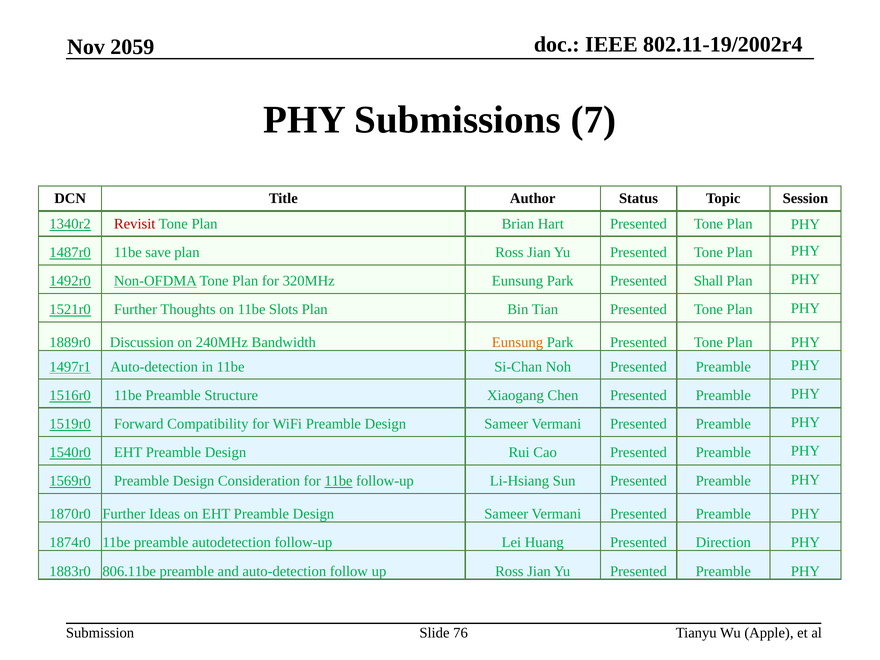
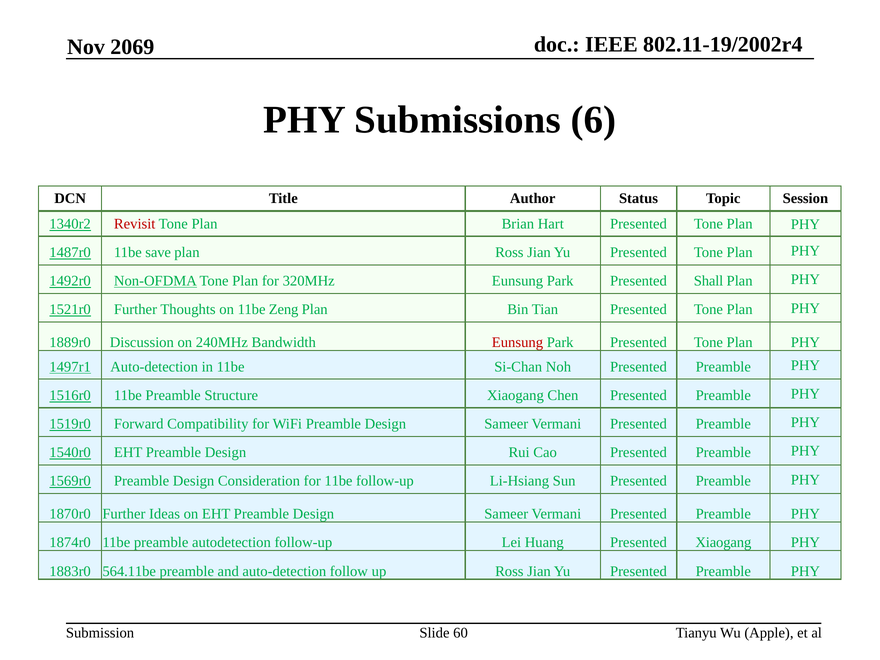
2059: 2059 -> 2069 (132, 47)
7: 7 -> 6 (593, 120)
Slots: Slots -> Zeng (284, 310)
Eunsung colour: orange -> red (517, 343)
11be underline: present -> none (338, 481)
Presented Direction: Direction -> Xiaogang (723, 543)
806.11be: 806.11be -> 564.11be (129, 571)
76: 76 -> 60 (461, 633)
